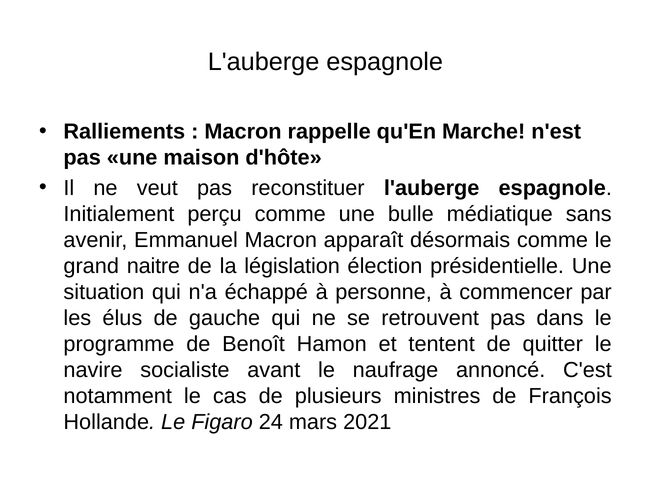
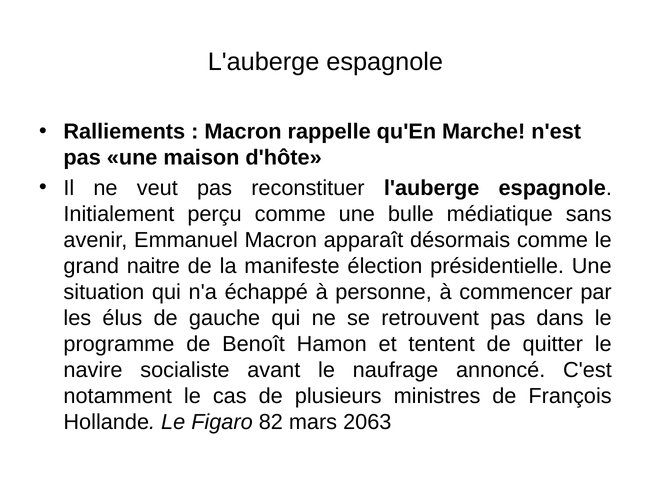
législation: législation -> manifeste (292, 266)
24: 24 -> 82 (271, 422)
2021: 2021 -> 2063 (367, 422)
